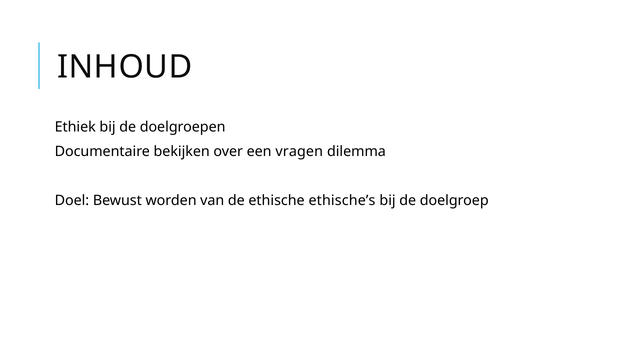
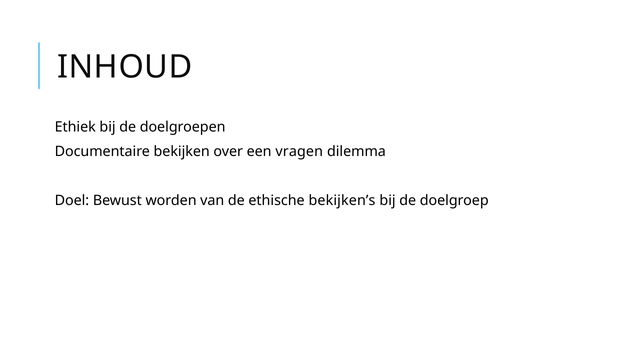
ethische’s: ethische’s -> bekijken’s (342, 200)
